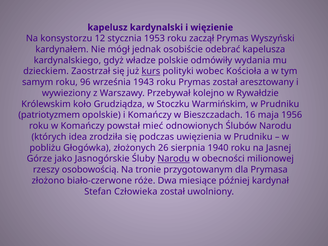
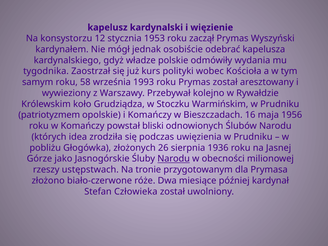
dzieckiem: dzieckiem -> tygodnika (46, 71)
kurs underline: present -> none (151, 71)
96: 96 -> 58 (85, 82)
1943: 1943 -> 1993 (144, 82)
mieć: mieć -> bliski (153, 126)
1940: 1940 -> 1936 (218, 148)
osobowością: osobowością -> ustępstwach (90, 170)
